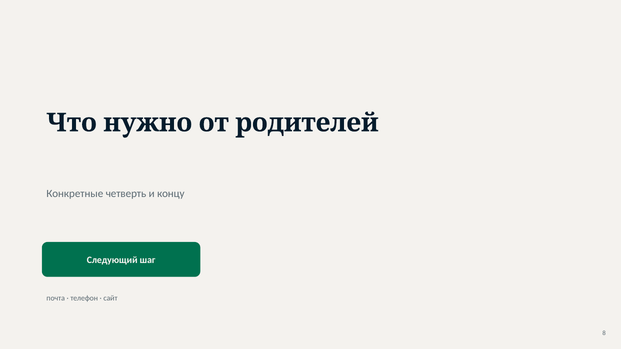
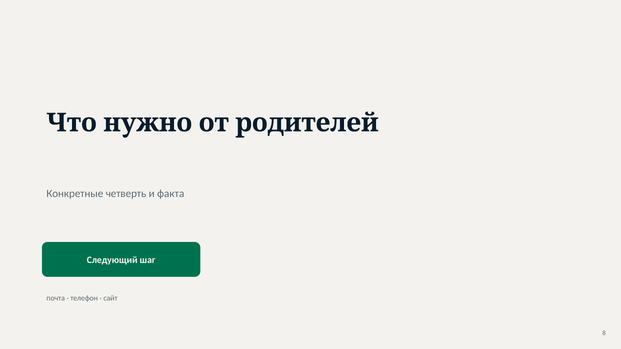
концу: концу -> факта (171, 194)
